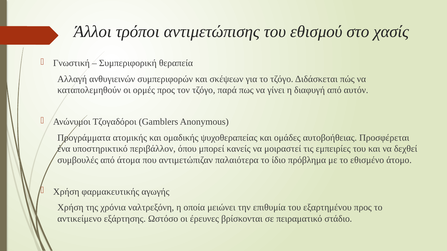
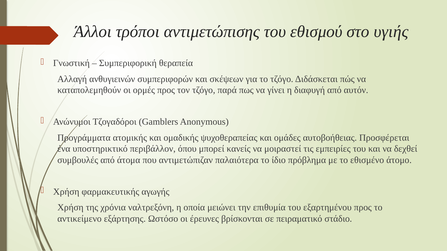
χασίς: χασίς -> υγιής (391, 32)
